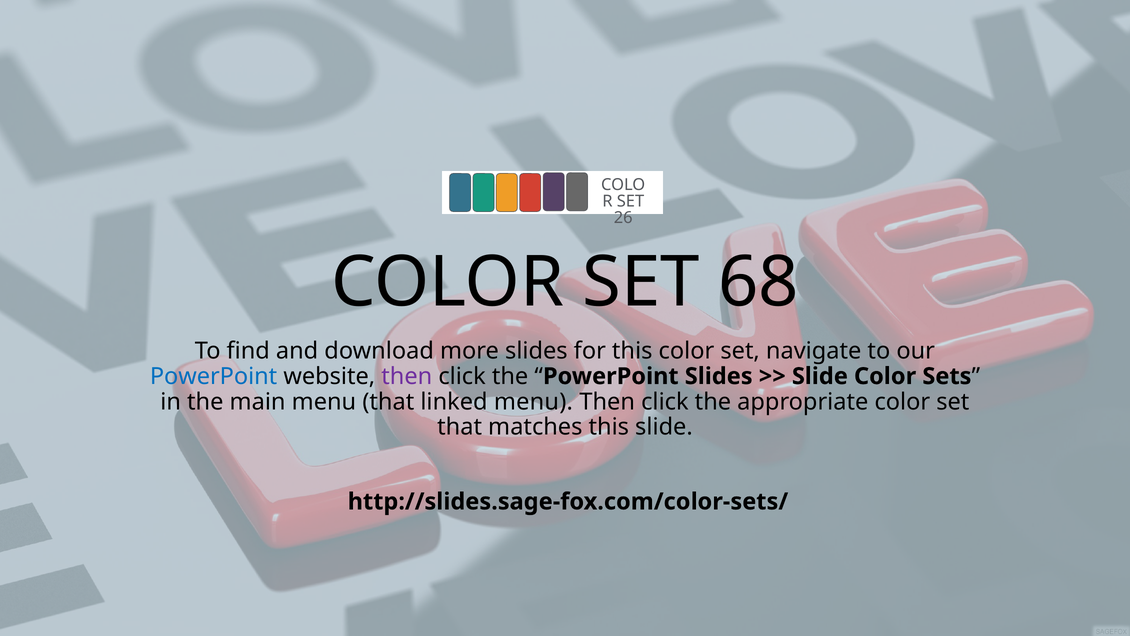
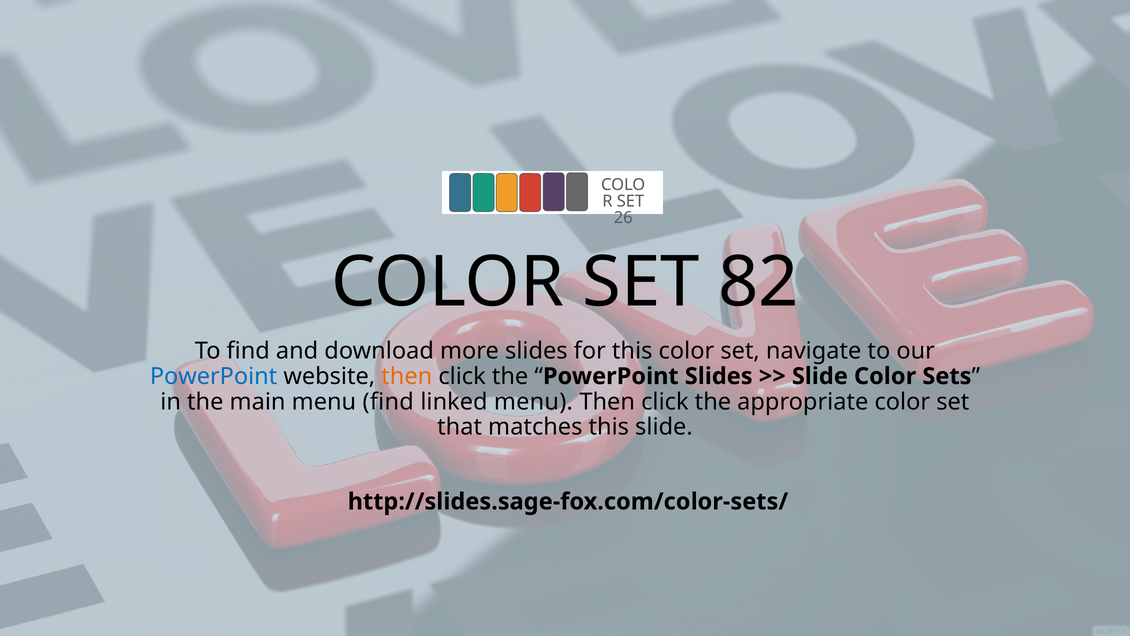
68: 68 -> 82 (758, 282)
then colour: purple -> orange (407, 376)
menu that: that -> find (388, 402)
